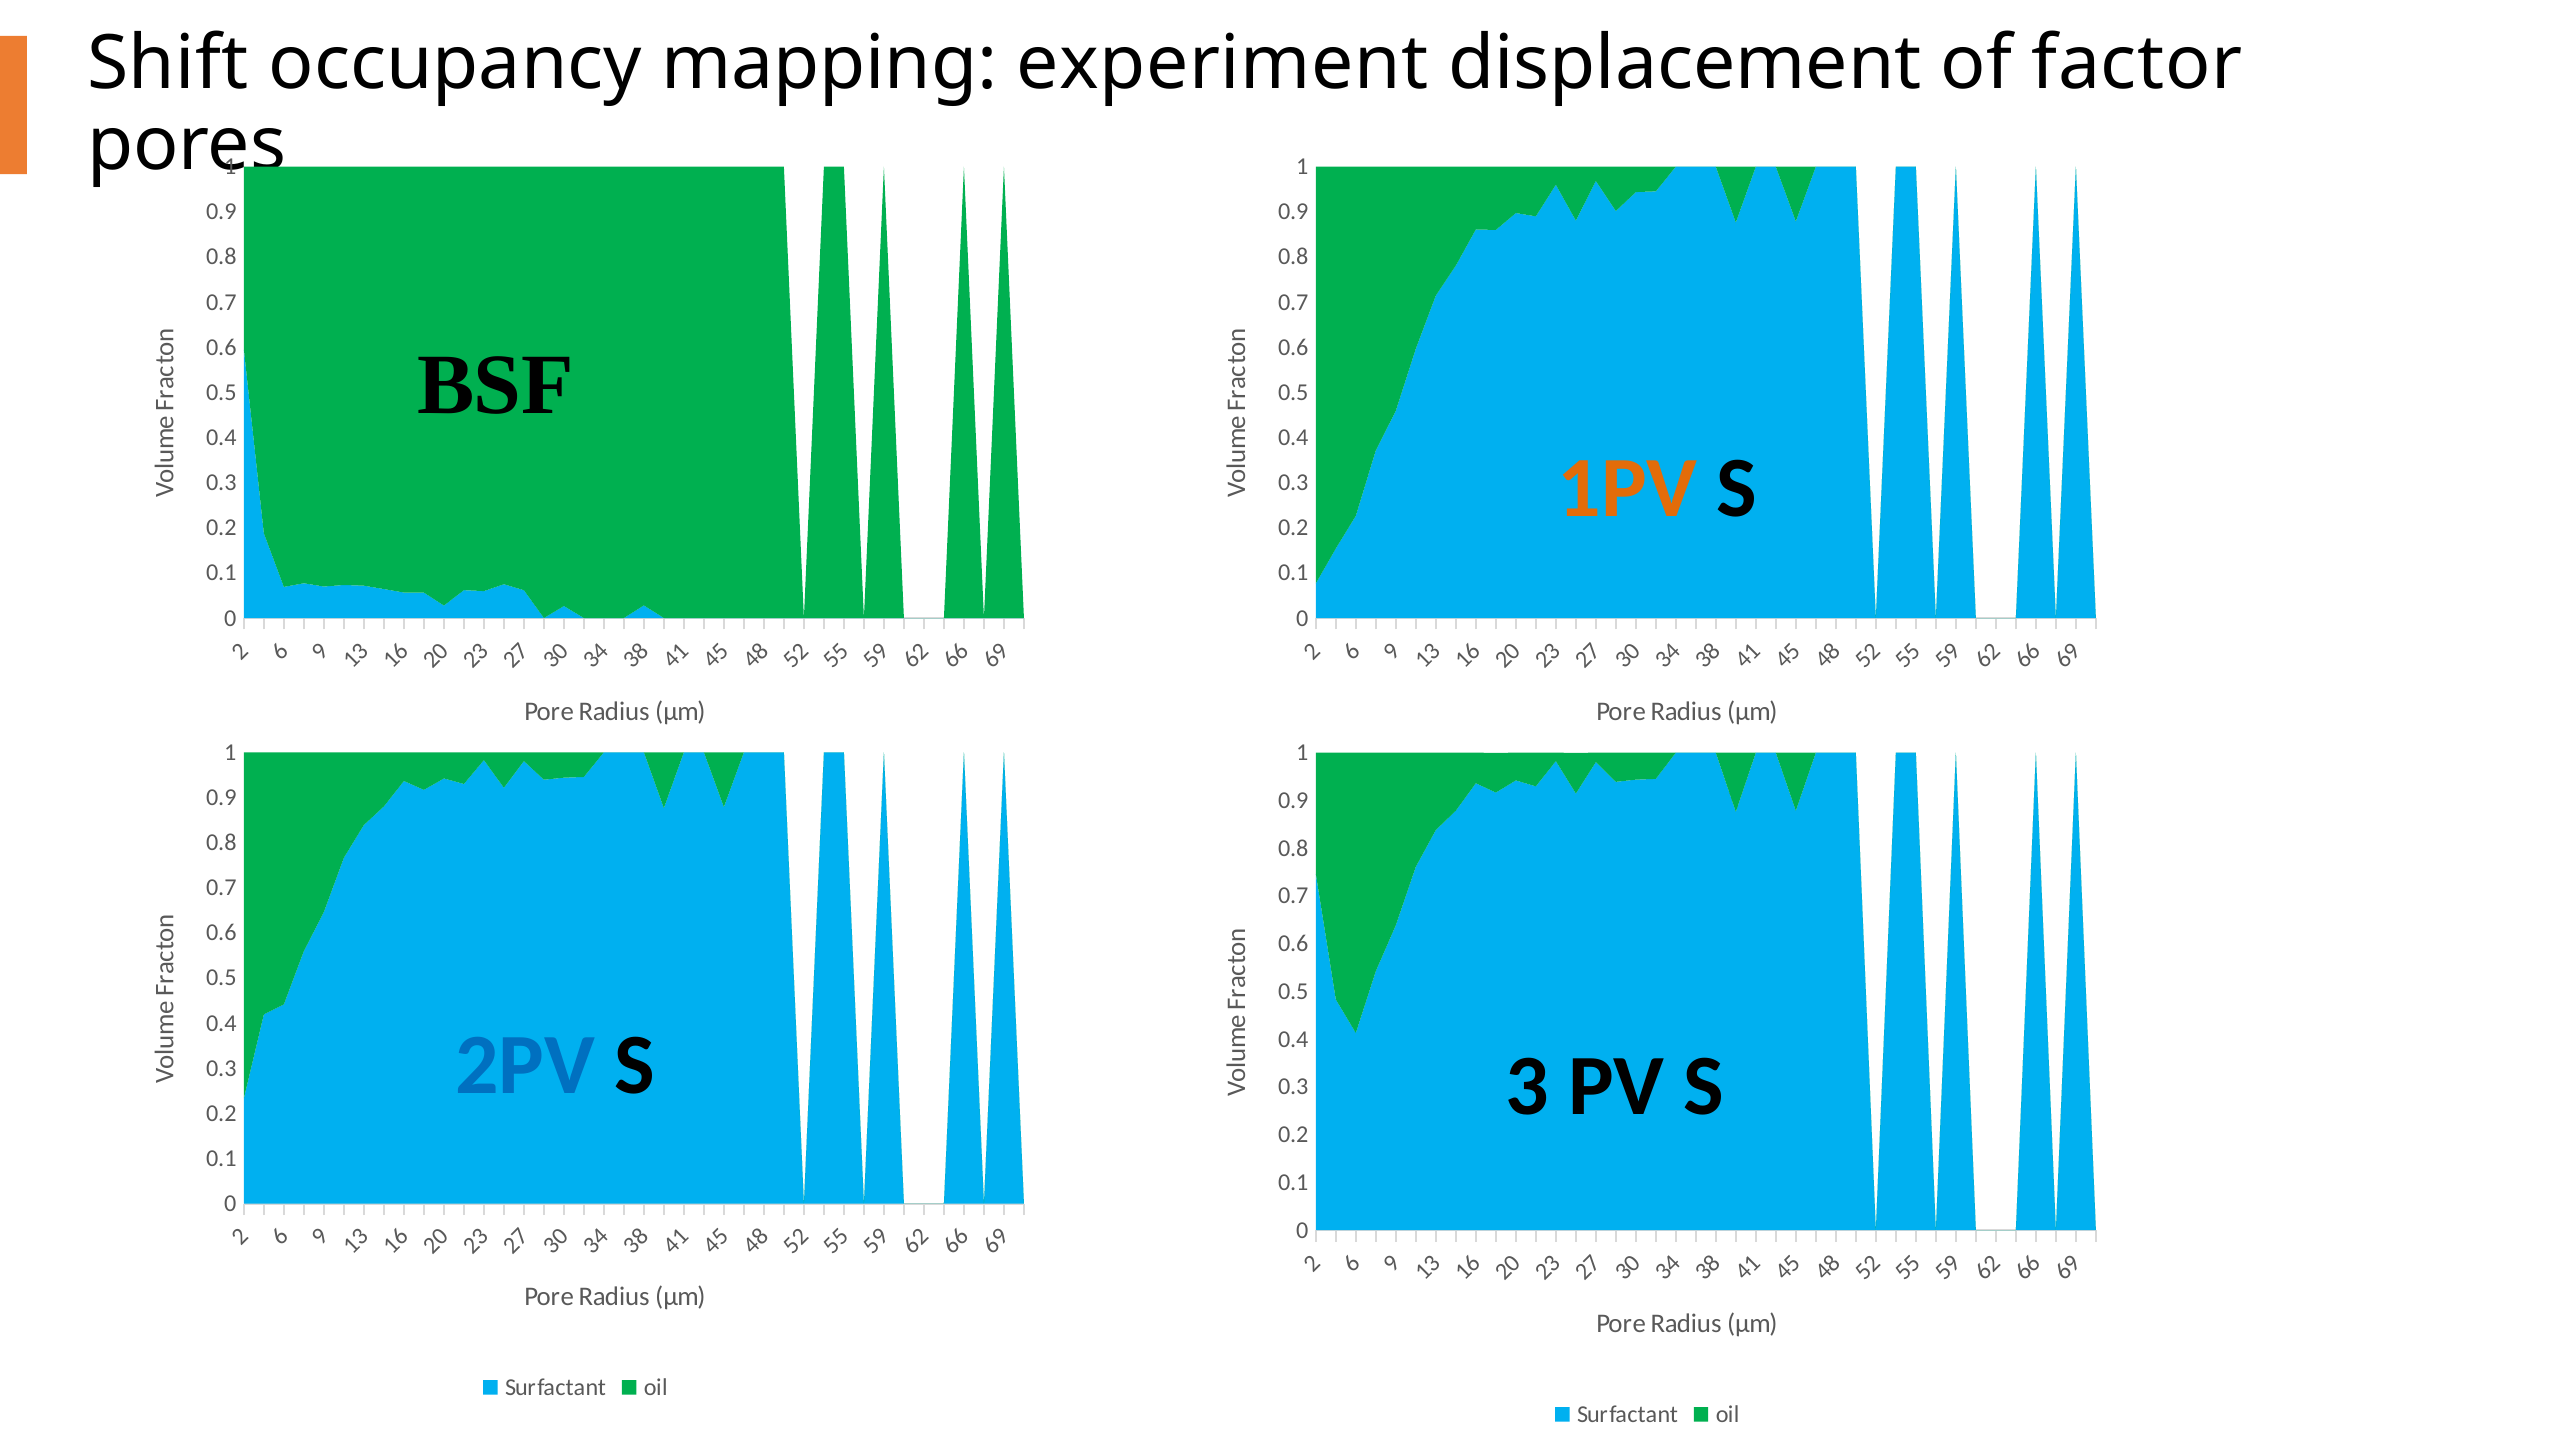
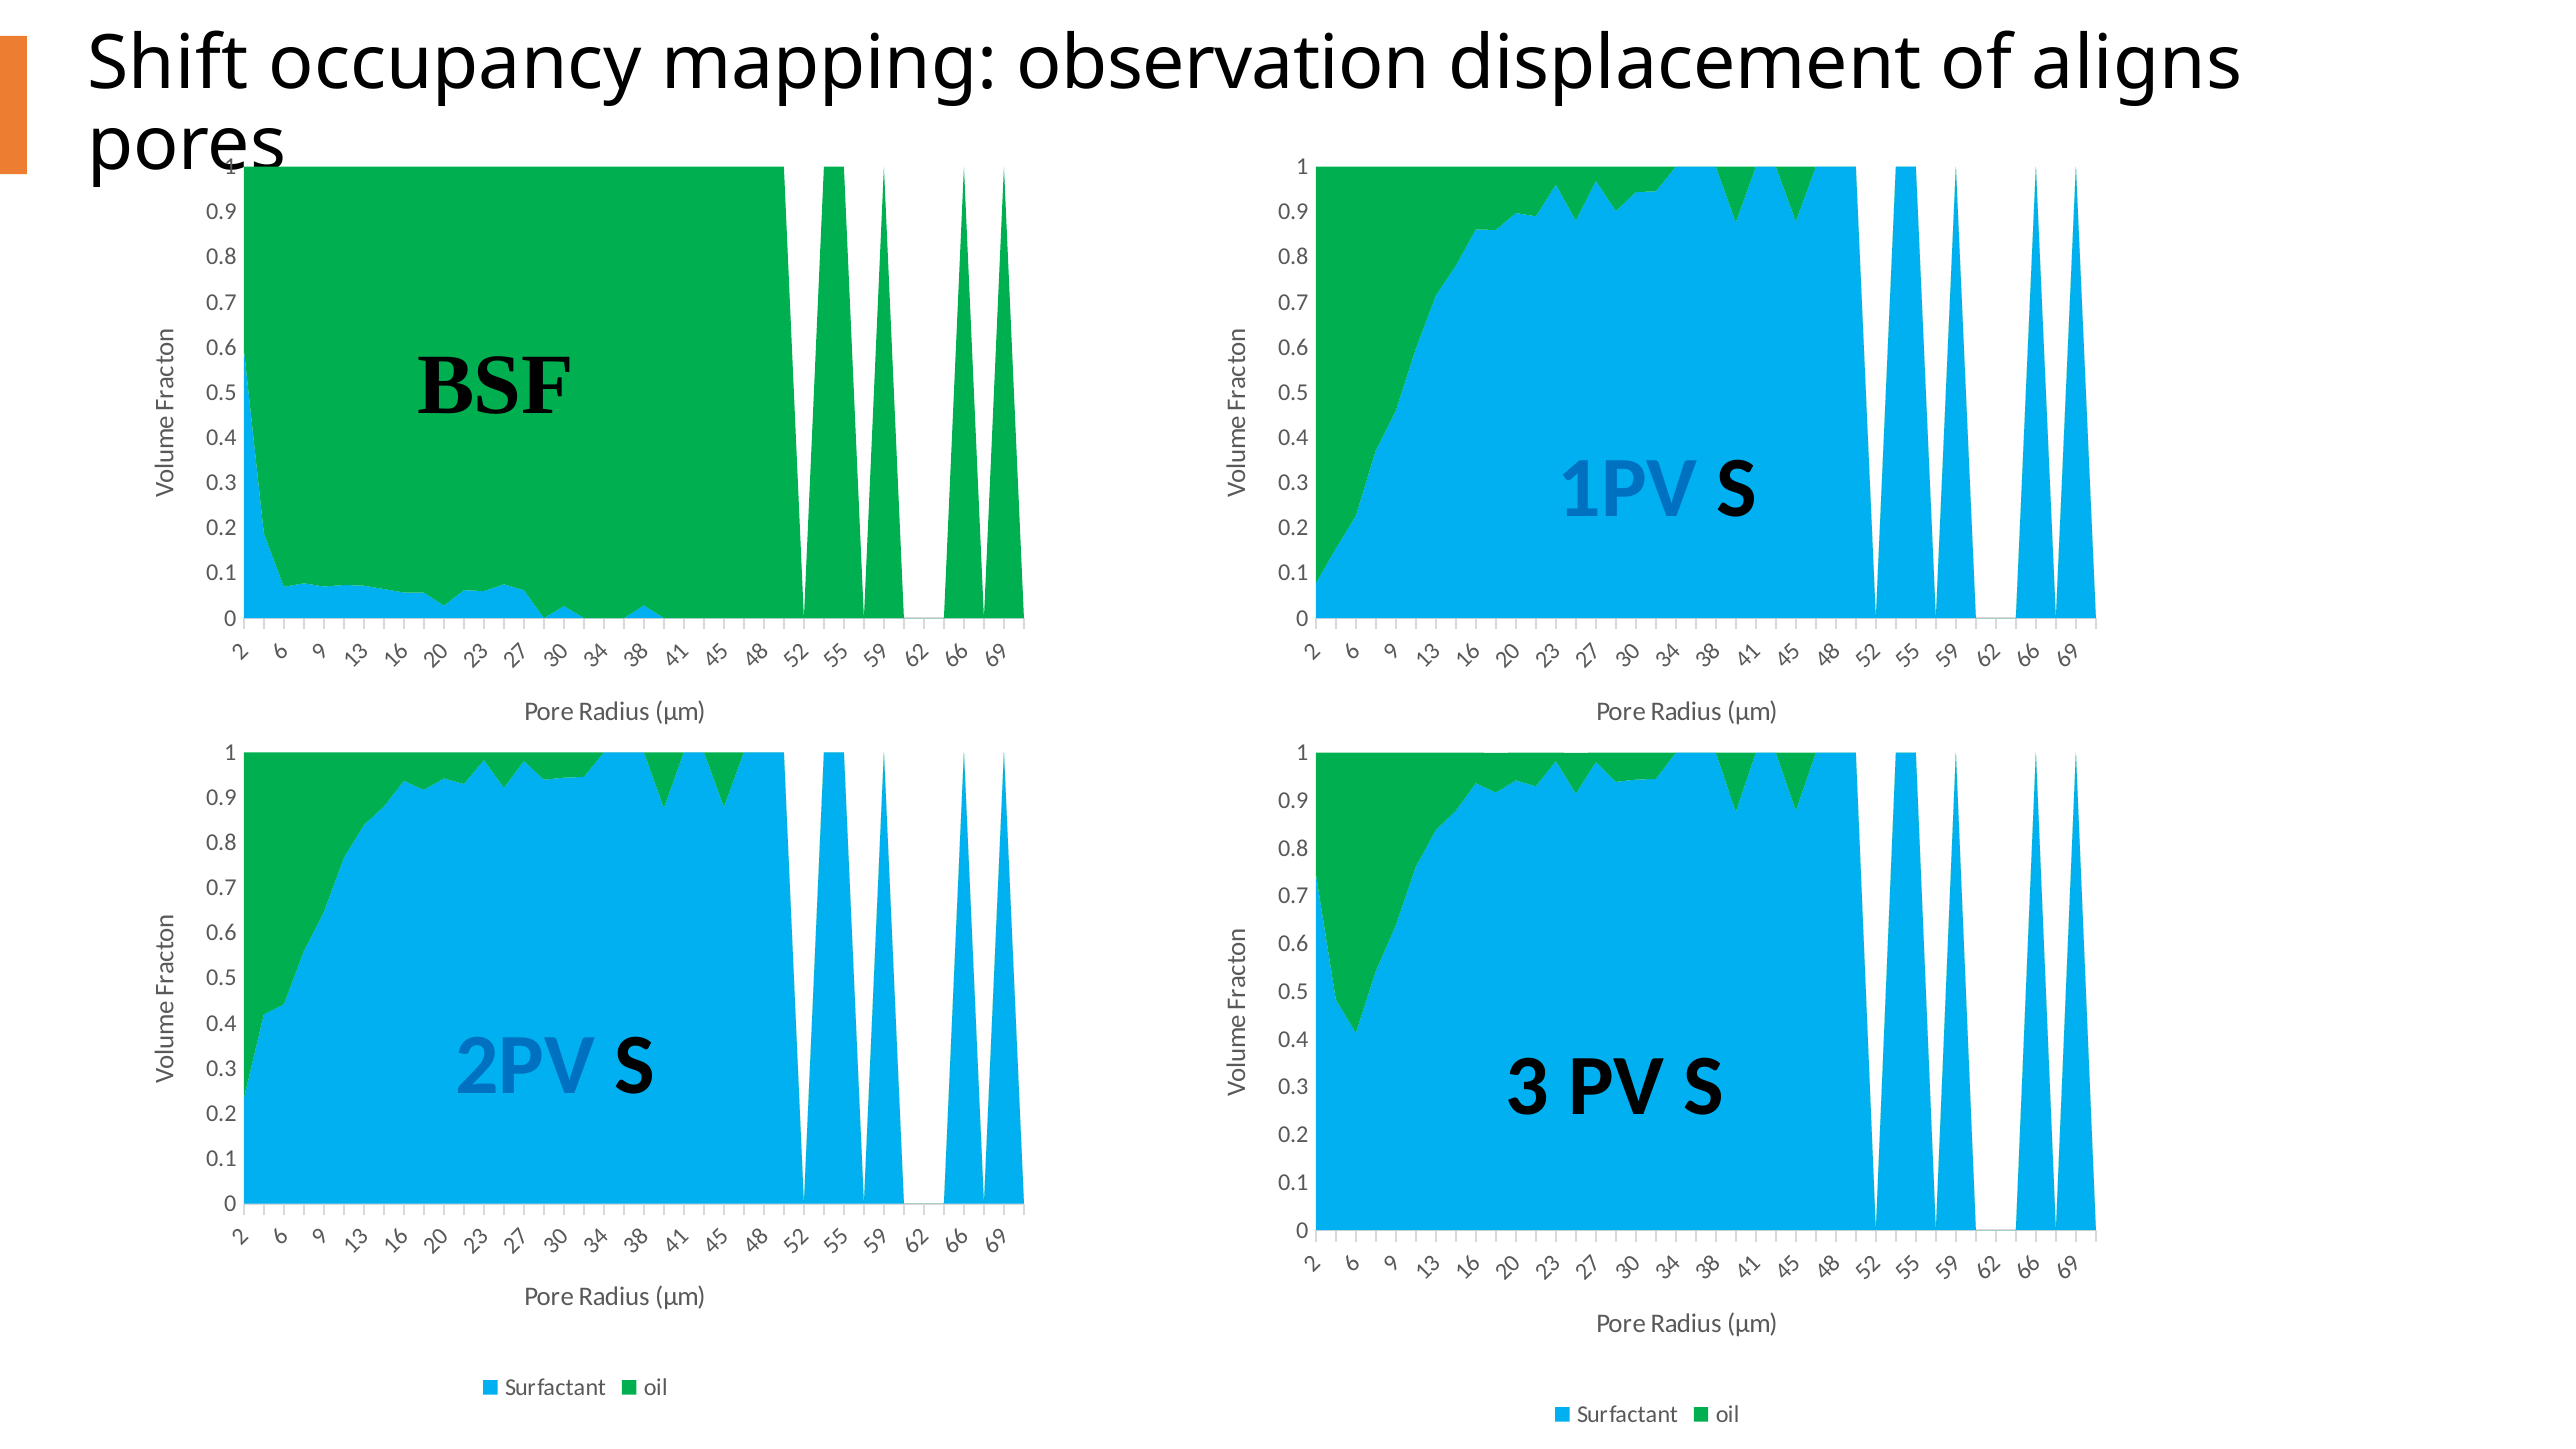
experiment: experiment -> observation (1223, 64)
factor: factor -> aligns (2137, 64)
1PV colour: orange -> blue (1628, 488)
